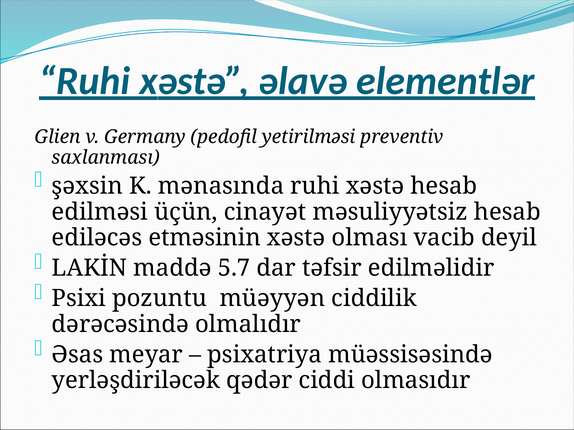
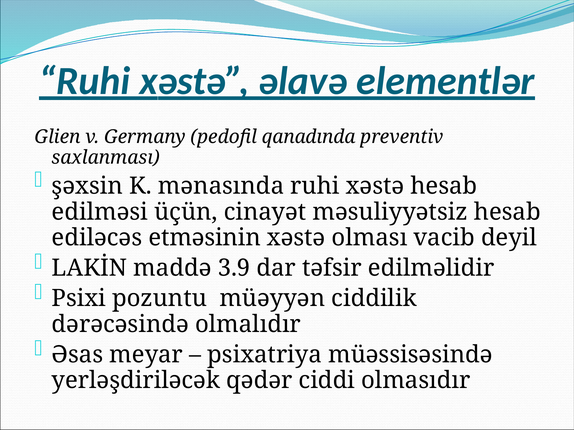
yetirilməsi: yetirilməsi -> qanadında (309, 137)
5.7: 5.7 -> 3.9 (234, 268)
